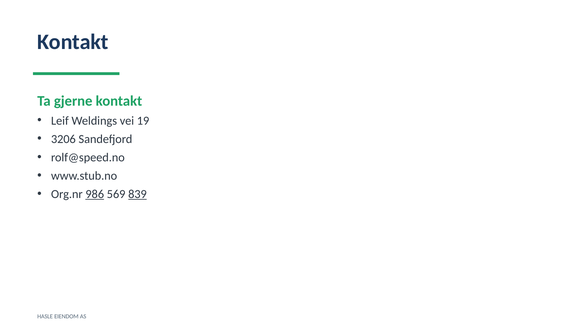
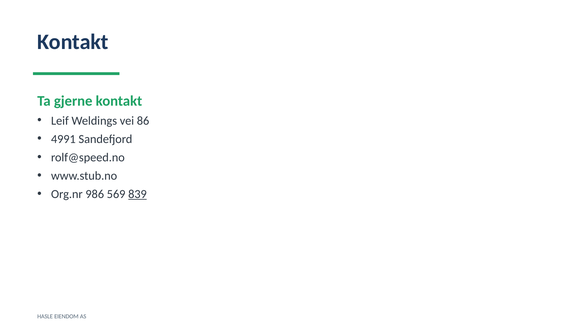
19: 19 -> 86 (143, 120)
3206: 3206 -> 4991 (63, 139)
986 underline: present -> none (95, 194)
